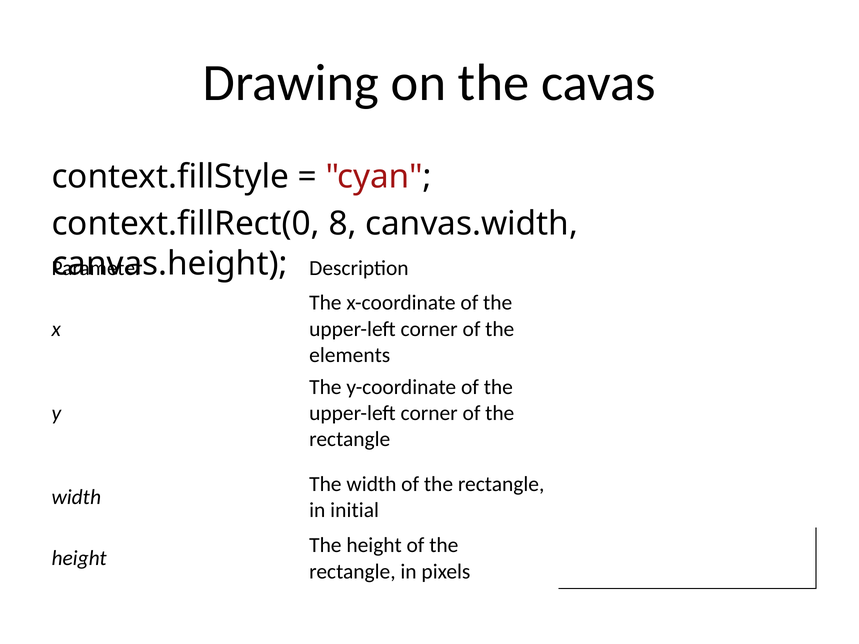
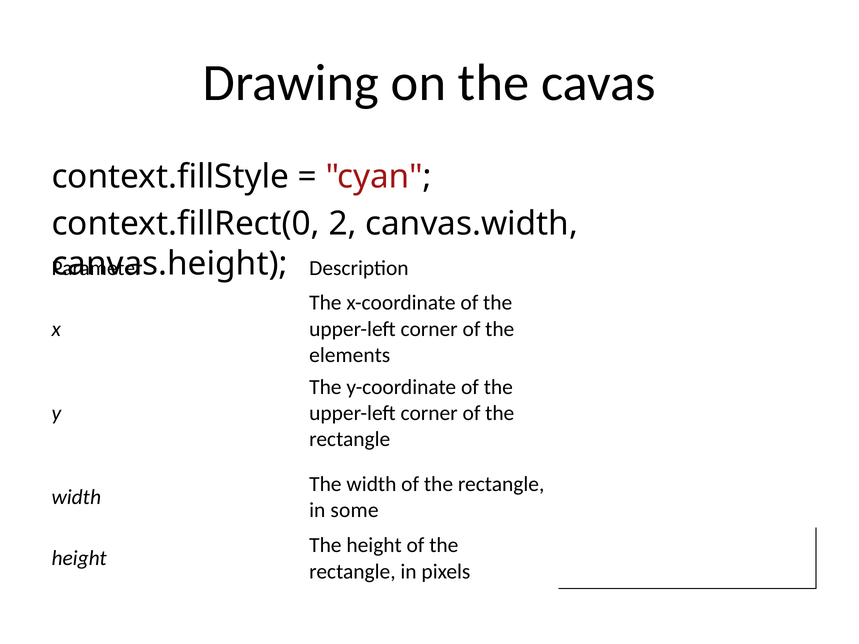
8: 8 -> 2 (343, 224)
initial: initial -> some (355, 511)
